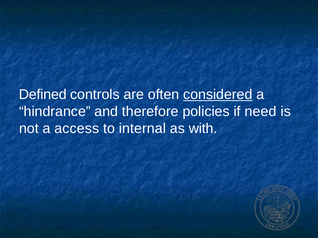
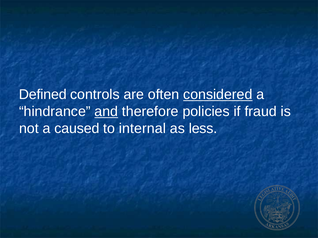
and underline: none -> present (106, 112)
need: need -> fraud (261, 112)
access: access -> caused (77, 129)
with: with -> less (203, 129)
